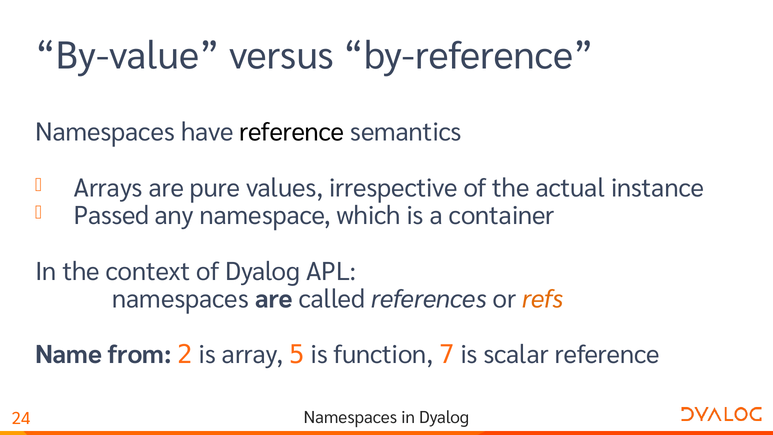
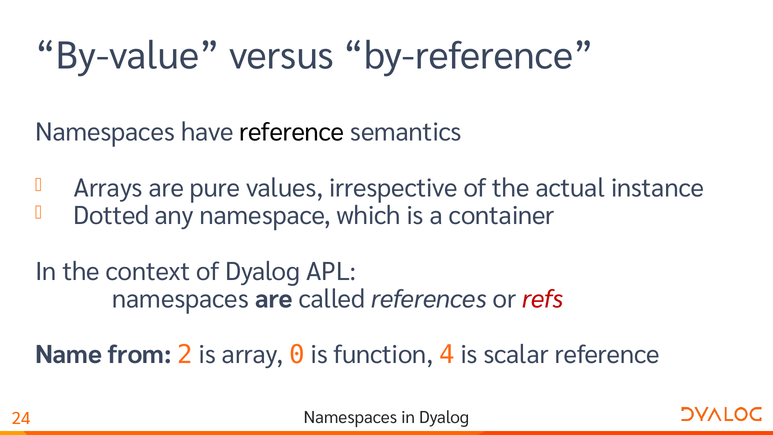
Passed: Passed -> Dotted (111, 216)
refs colour: orange -> red (543, 299)
5: 5 -> 0 (297, 355)
7: 7 -> 4 (447, 355)
